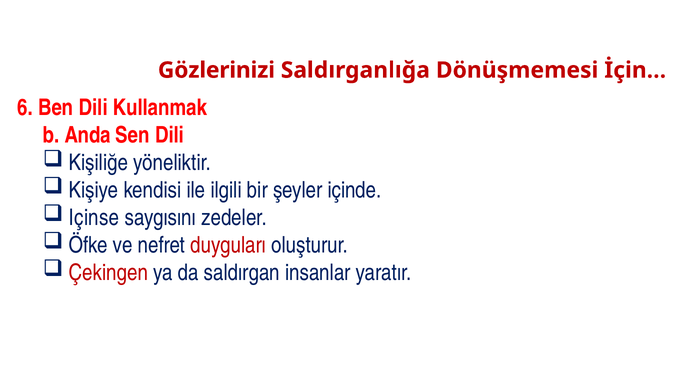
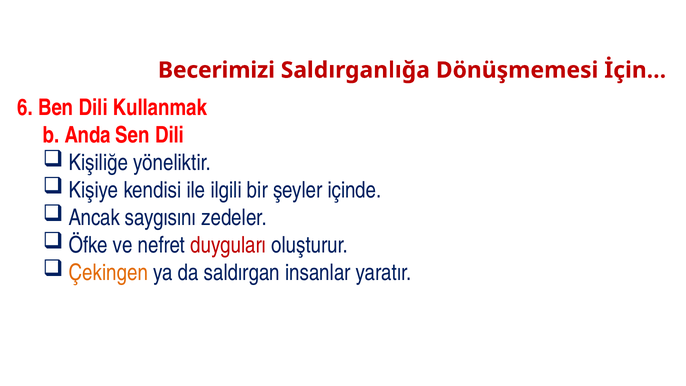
Gözlerinizi: Gözlerinizi -> Becerimizi (216, 70)
Içinse: Içinse -> Ancak (94, 217)
Çekingen colour: red -> orange (108, 272)
